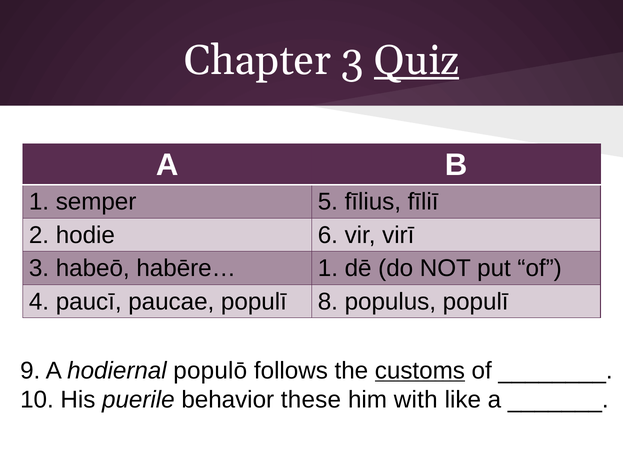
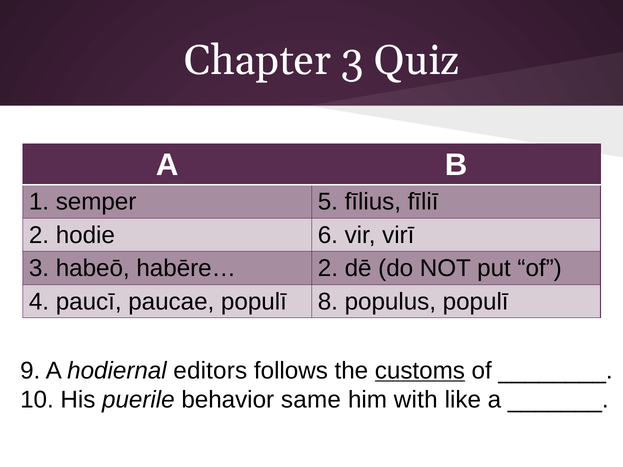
Quiz underline: present -> none (416, 61)
habēre… 1: 1 -> 2 (328, 269)
populō: populō -> editors (210, 371)
these: these -> same (311, 400)
